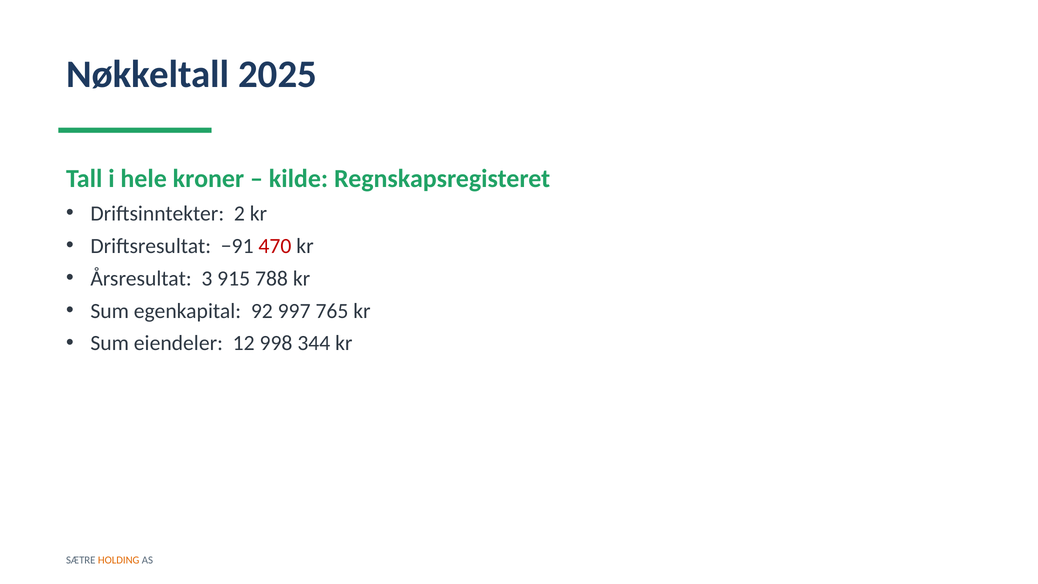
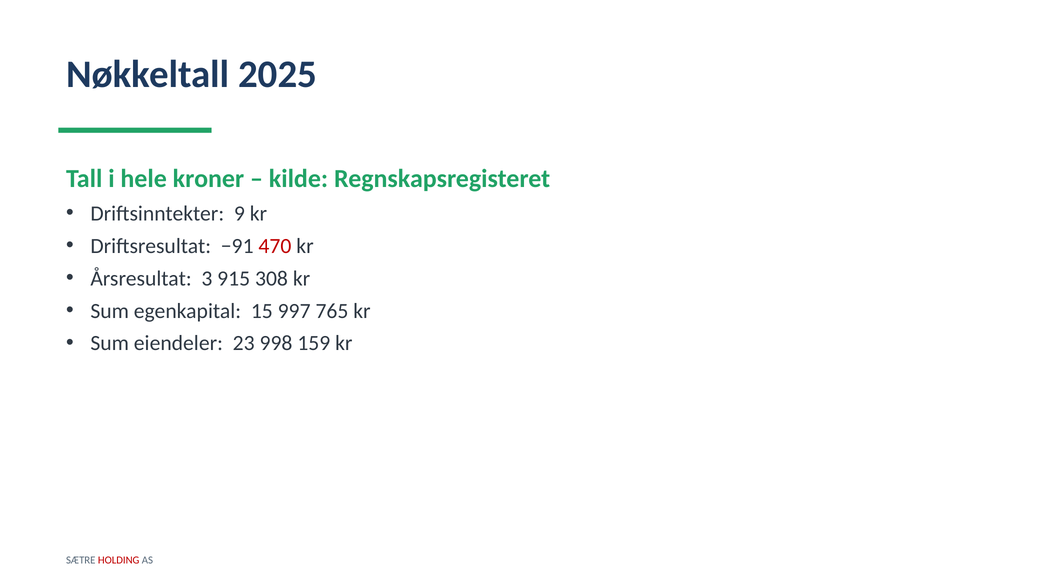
2: 2 -> 9 (239, 213)
788: 788 -> 308 (271, 278)
92: 92 -> 15 (262, 311)
12: 12 -> 23 (244, 343)
344: 344 -> 159 (314, 343)
HOLDING colour: orange -> red (119, 560)
